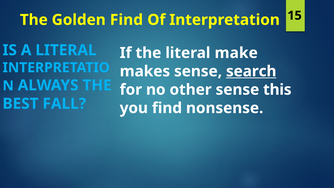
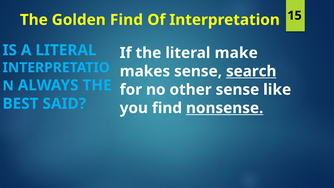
this: this -> like (277, 90)
FALL: FALL -> SAID (64, 104)
nonsense underline: none -> present (225, 108)
